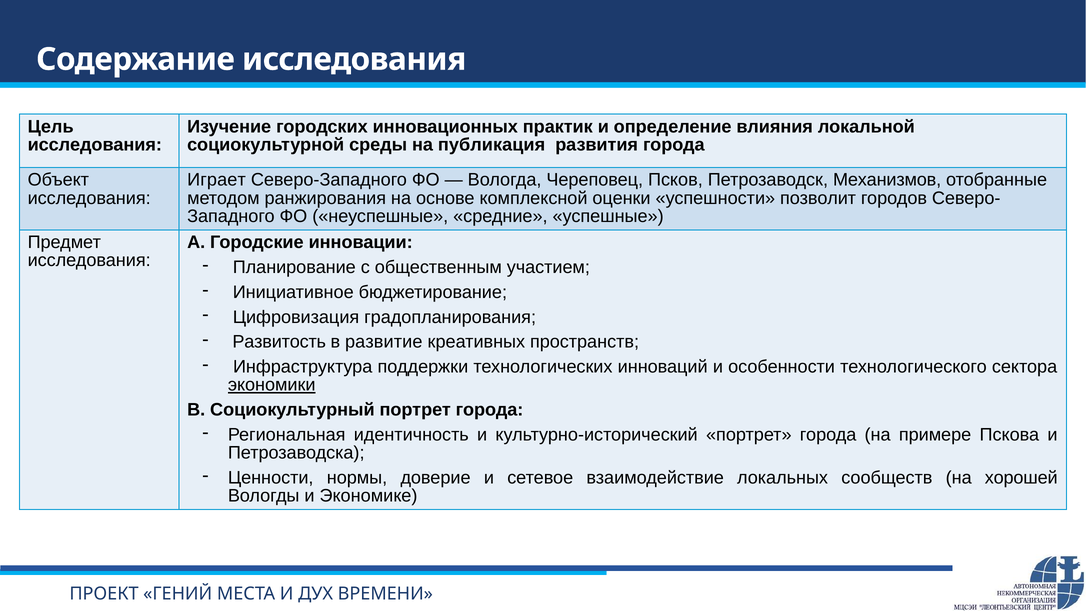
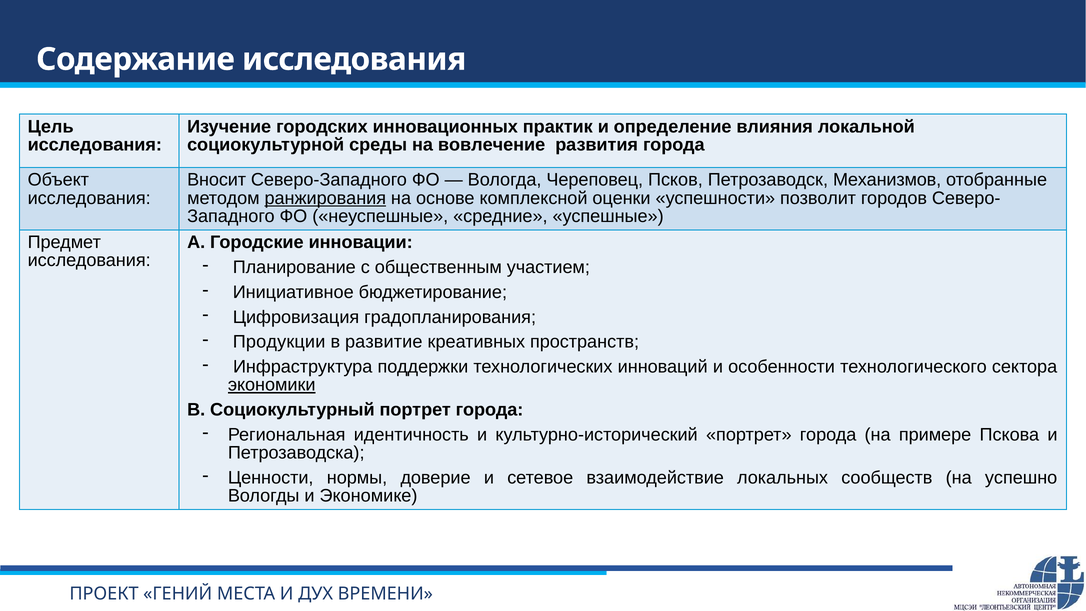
публикация: публикация -> вовлечение (492, 145)
Играет: Играет -> Вносит (217, 180)
ранжирования underline: none -> present (325, 198)
Развитость: Развитость -> Продукции (279, 342)
хорошей: хорошей -> успешно (1021, 478)
